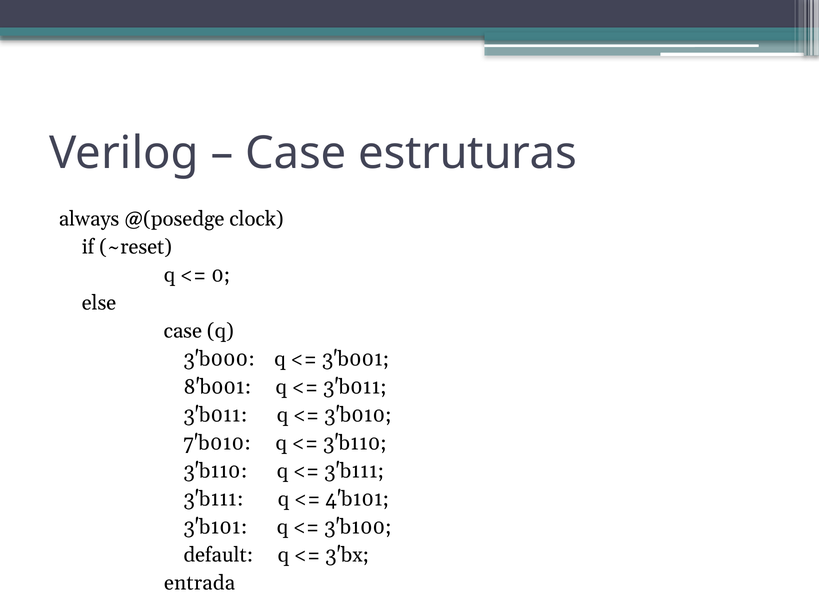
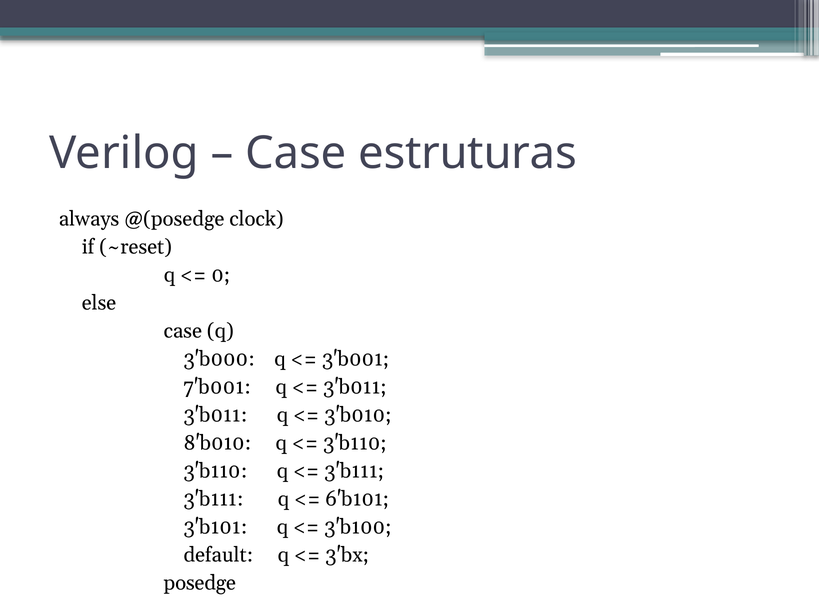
8'b001: 8'b001 -> 7'b001 (217, 387)
7'b010: 7'b010 -> 8'b010 (217, 443)
4'b101: 4'b101 -> 6'b101 (357, 499)
entrada: entrada -> posedge (200, 583)
